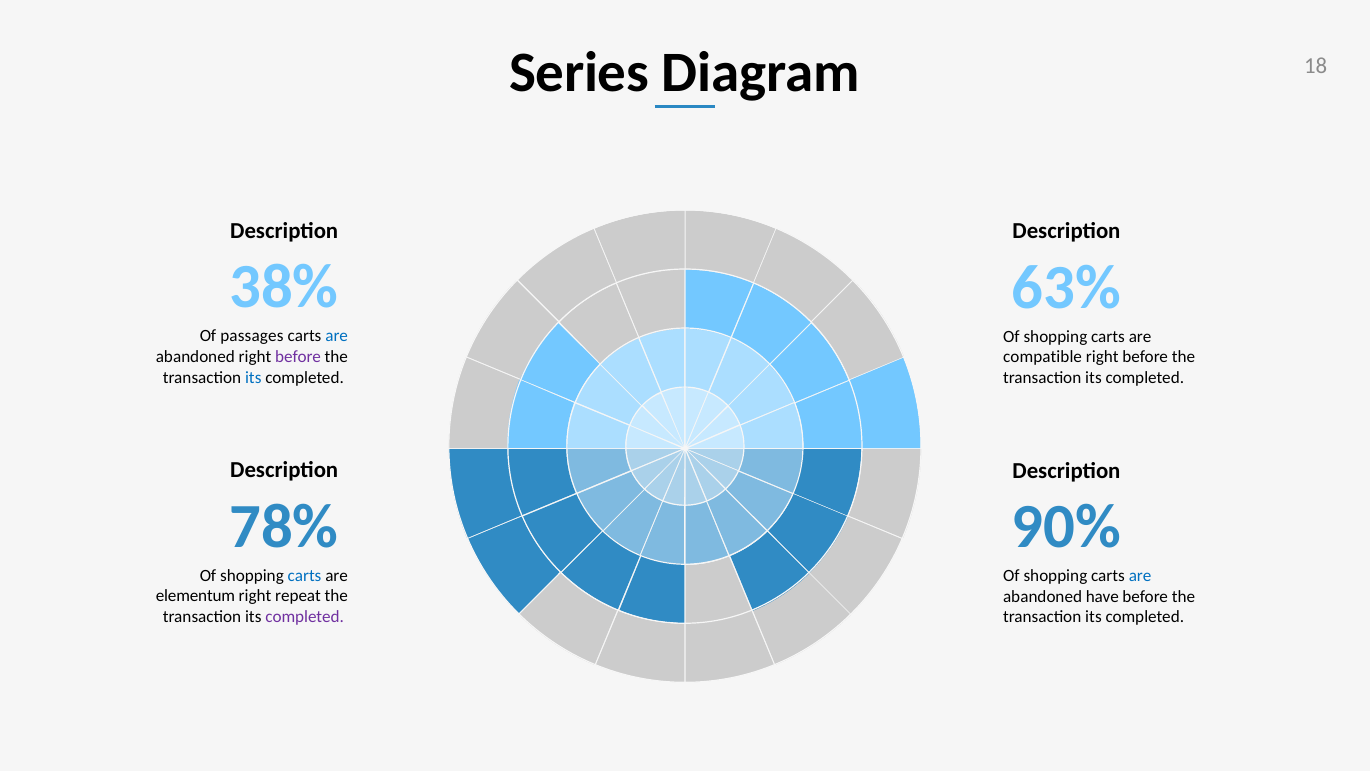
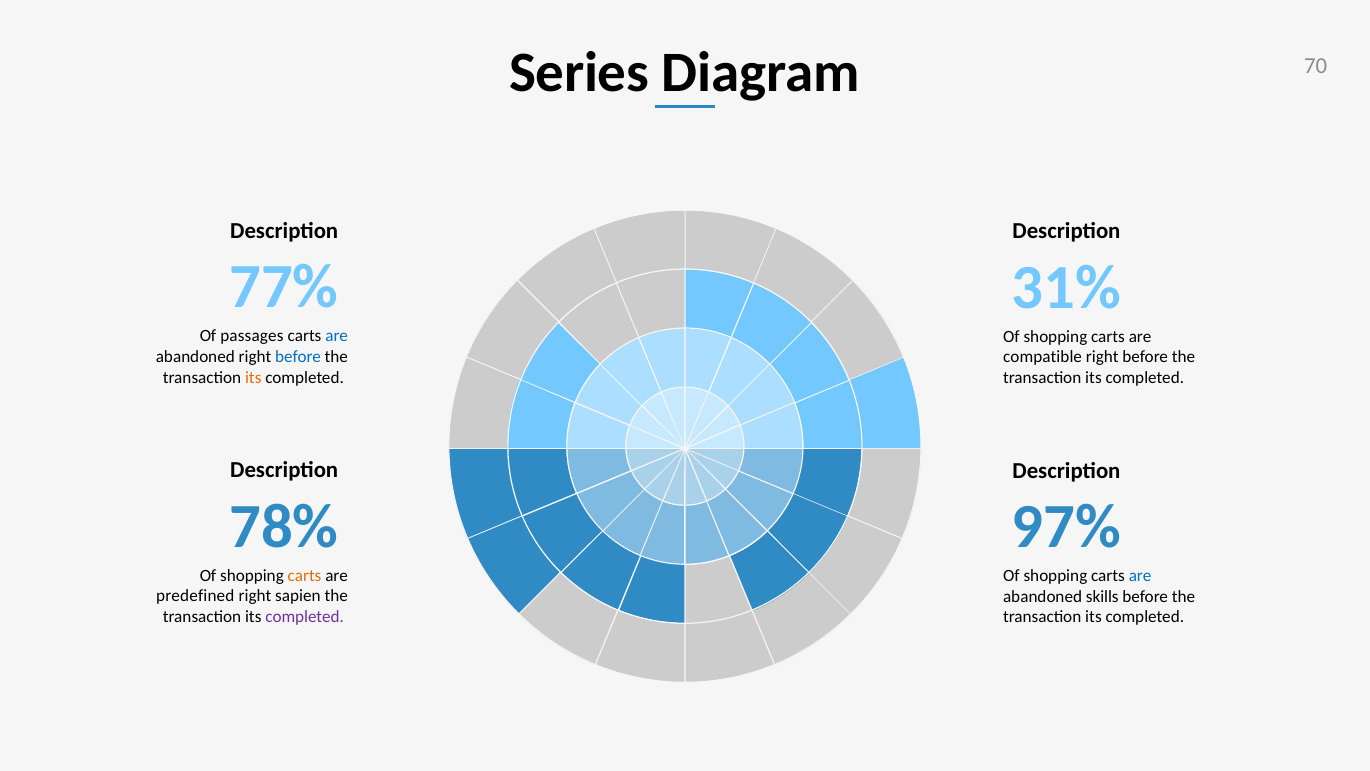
18: 18 -> 70 (1316, 66)
38%: 38% -> 77% (284, 287)
63%: 63% -> 31% (1066, 287)
before colour: purple -> blue (298, 357)
its colour: blue -> orange (253, 377)
90%: 90% -> 97% (1066, 527)
carts colour: blue -> orange (305, 575)
elementum: elementum -> predefined (195, 596)
repeat: repeat -> sapien (298, 596)
have: have -> skills (1102, 596)
